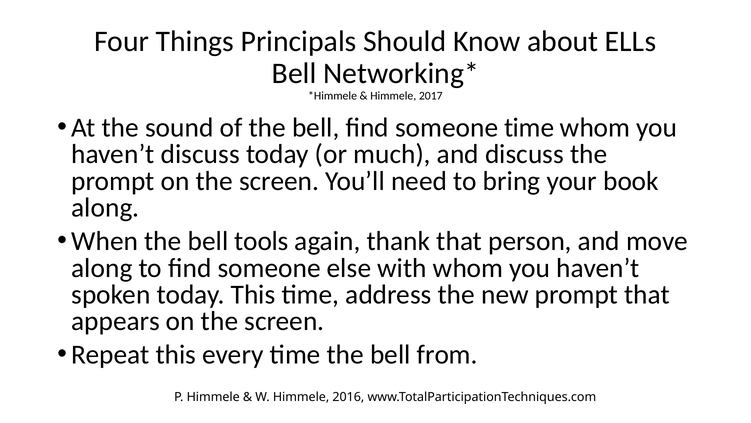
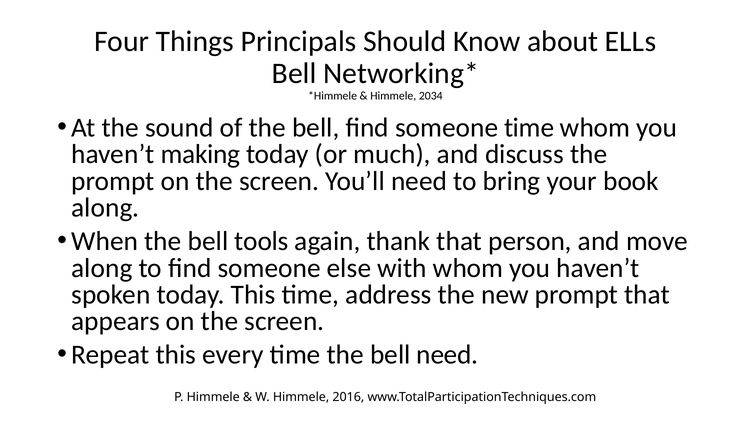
2017: 2017 -> 2034 (431, 96)
haven’t discuss: discuss -> making (200, 154)
bell from: from -> need (447, 354)
